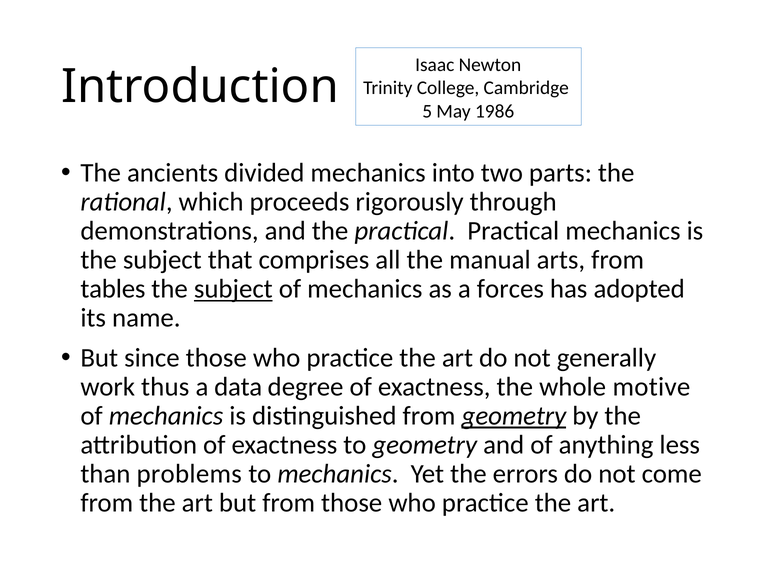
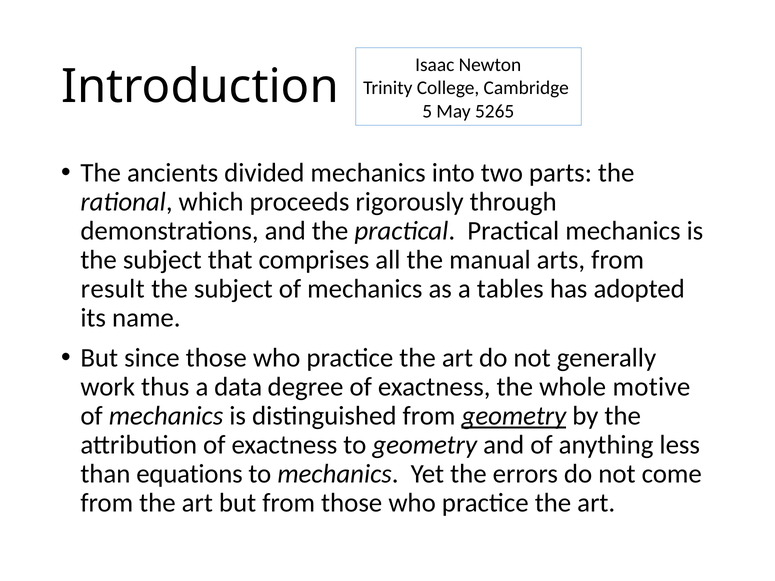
1986: 1986 -> 5265 (495, 111)
tables: tables -> result (113, 289)
subject underline: present -> none (233, 289)
forces: forces -> tables (510, 289)
problems: problems -> equations (189, 474)
